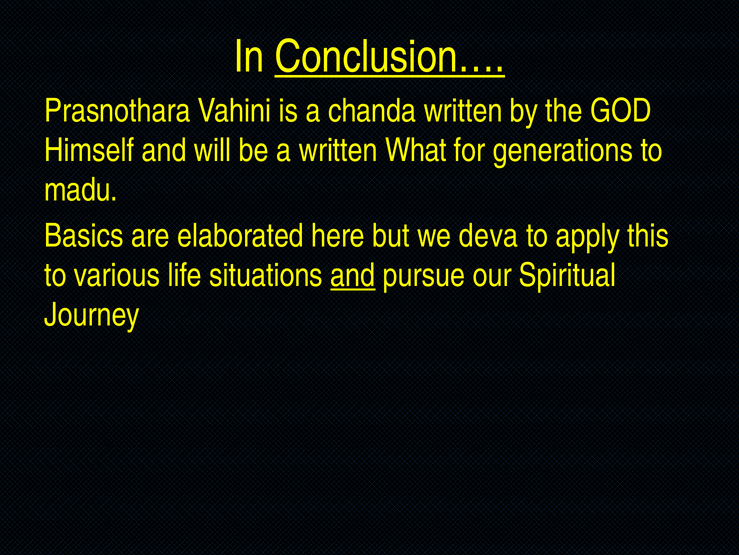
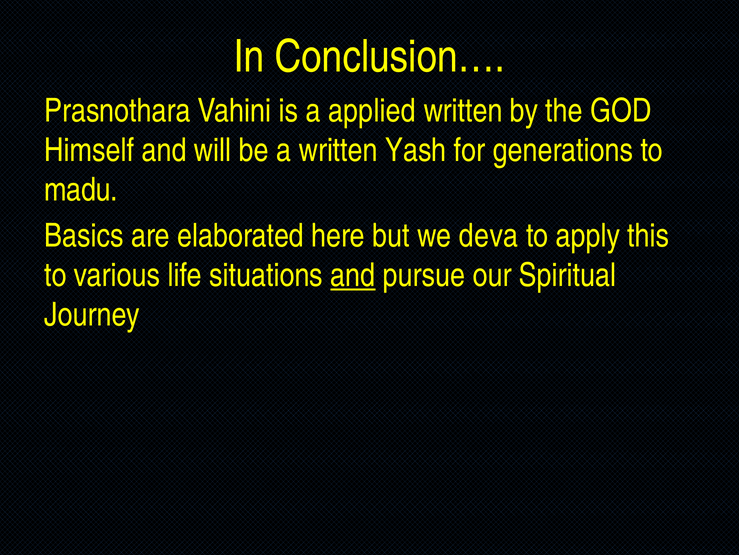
Conclusion… underline: present -> none (390, 57)
chanda: chanda -> applied (372, 111)
What: What -> Yash (416, 150)
